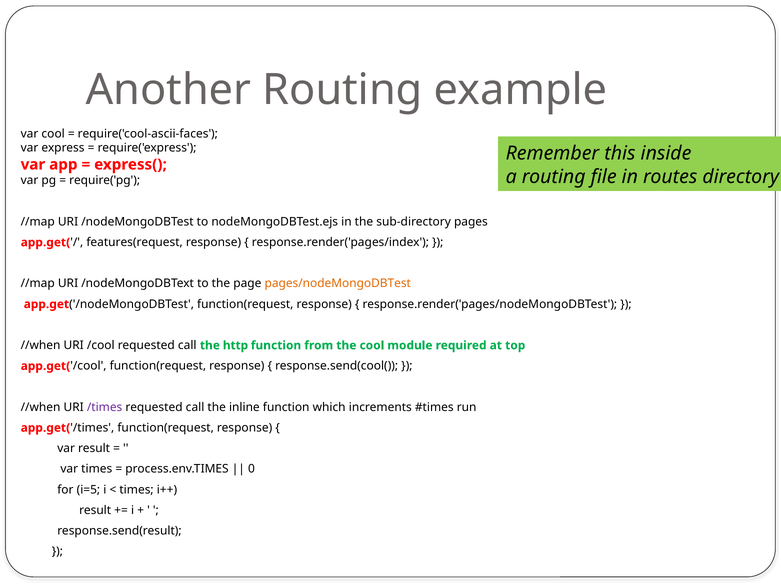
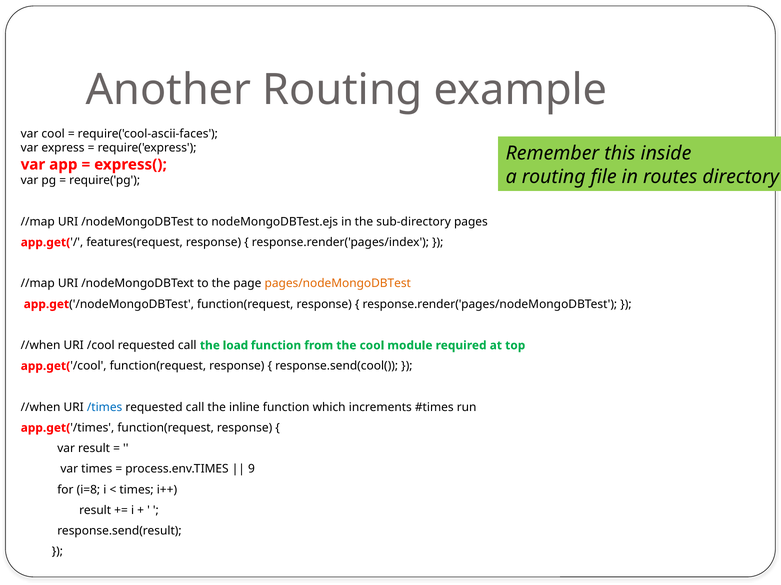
http: http -> load (235, 346)
/times colour: purple -> blue (105, 408)
0: 0 -> 9 (252, 470)
i=5: i=5 -> i=8 (88, 490)
